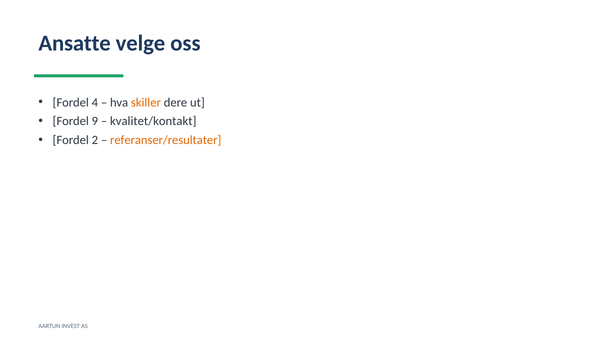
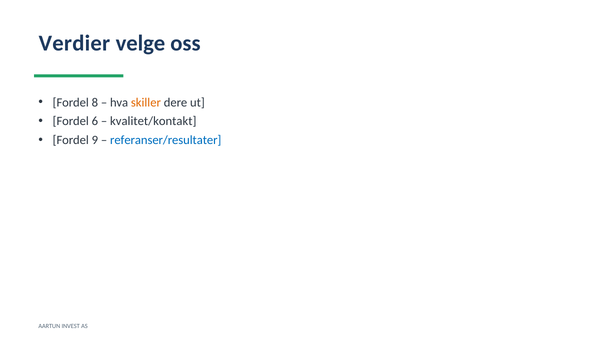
Ansatte: Ansatte -> Verdier (74, 43)
4: 4 -> 8 (95, 102)
9: 9 -> 6 (95, 121)
2: 2 -> 9 (95, 140)
referanser/resultater colour: orange -> blue (166, 140)
